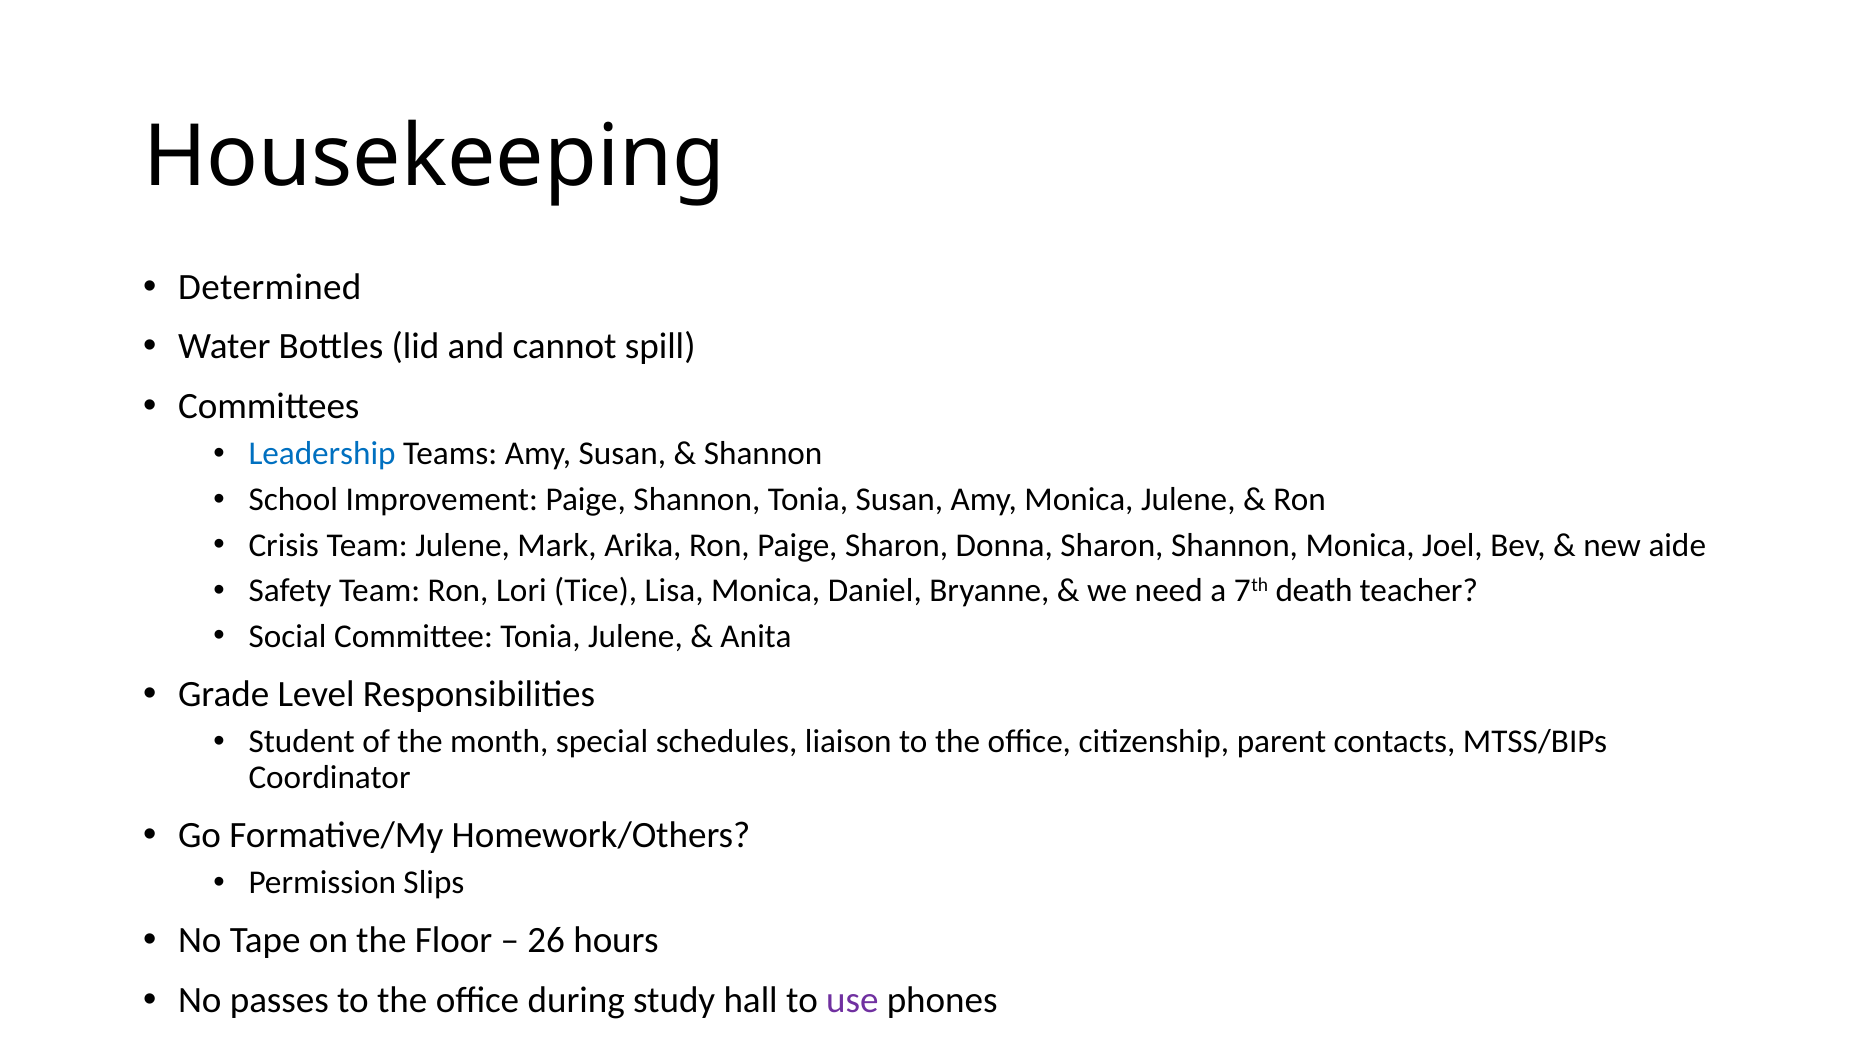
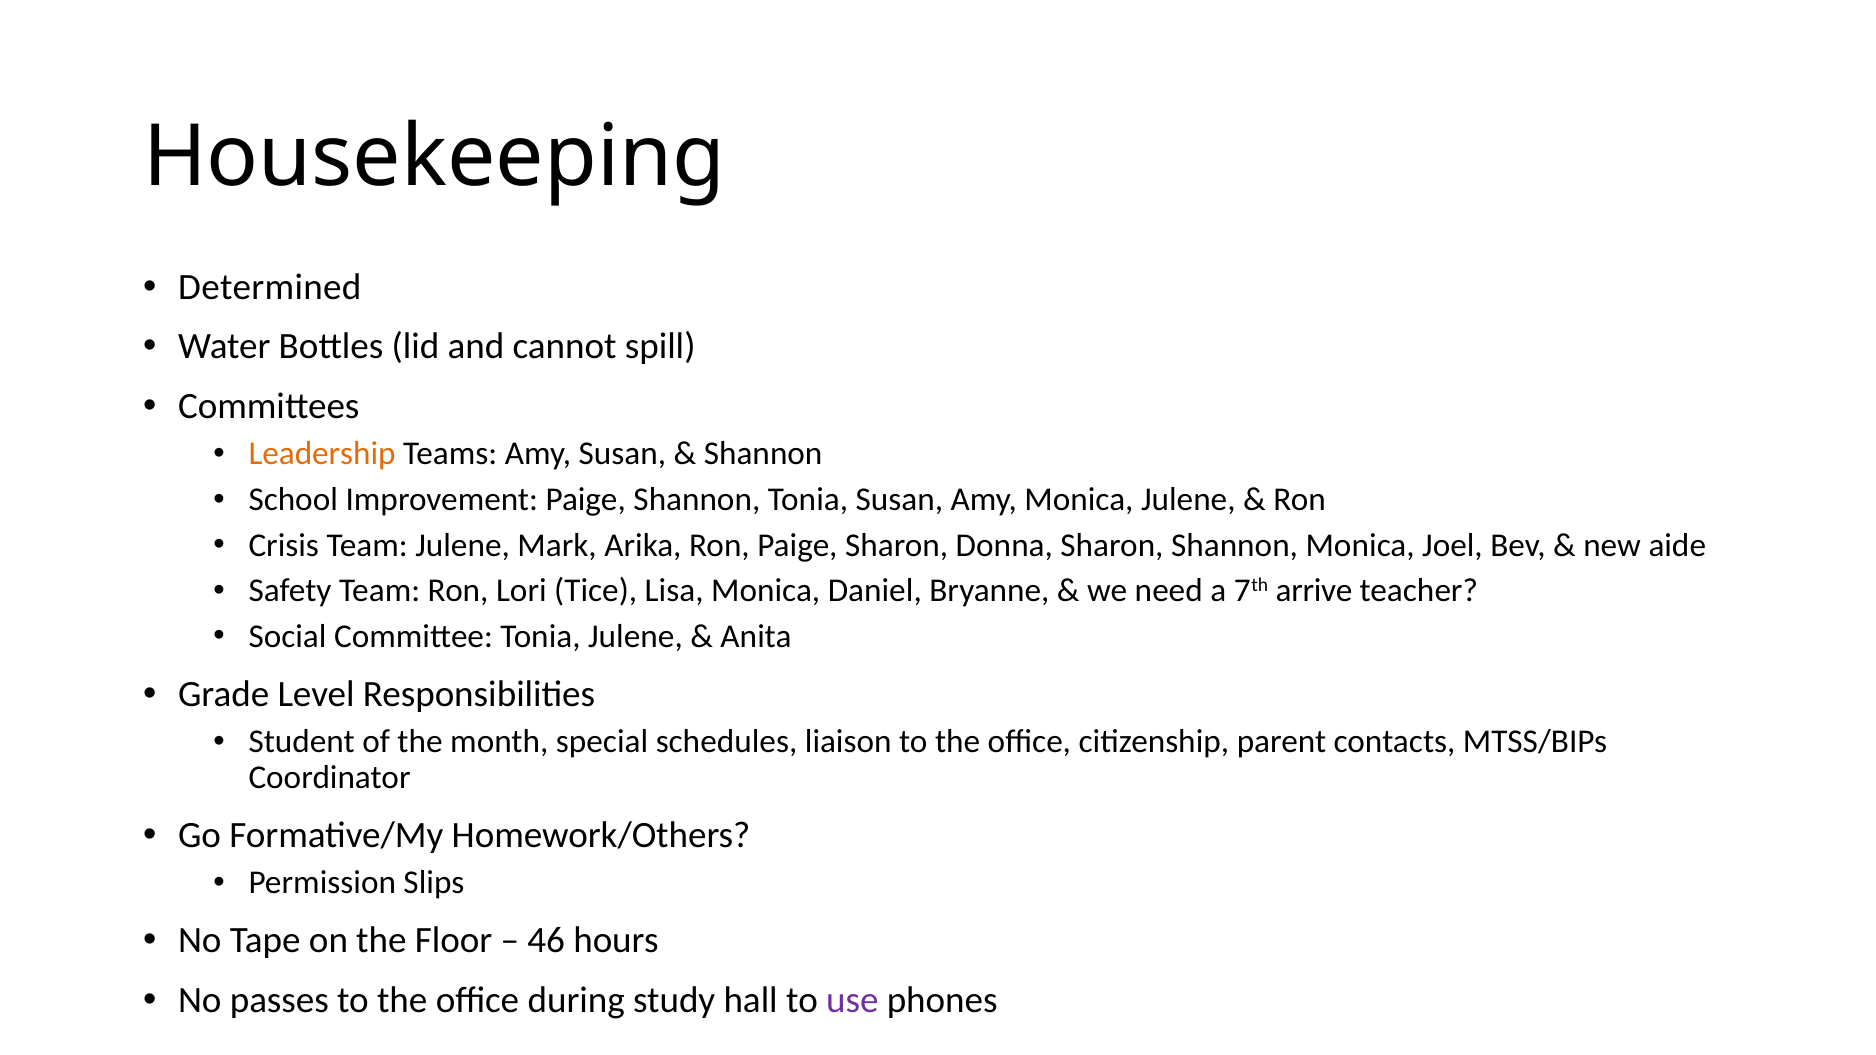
Leadership colour: blue -> orange (322, 454)
death: death -> arrive (1314, 591)
26: 26 -> 46 (546, 941)
